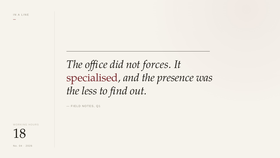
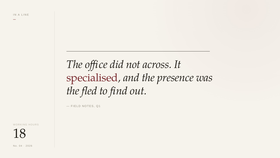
forces: forces -> across (157, 64)
less: less -> fled (89, 91)
